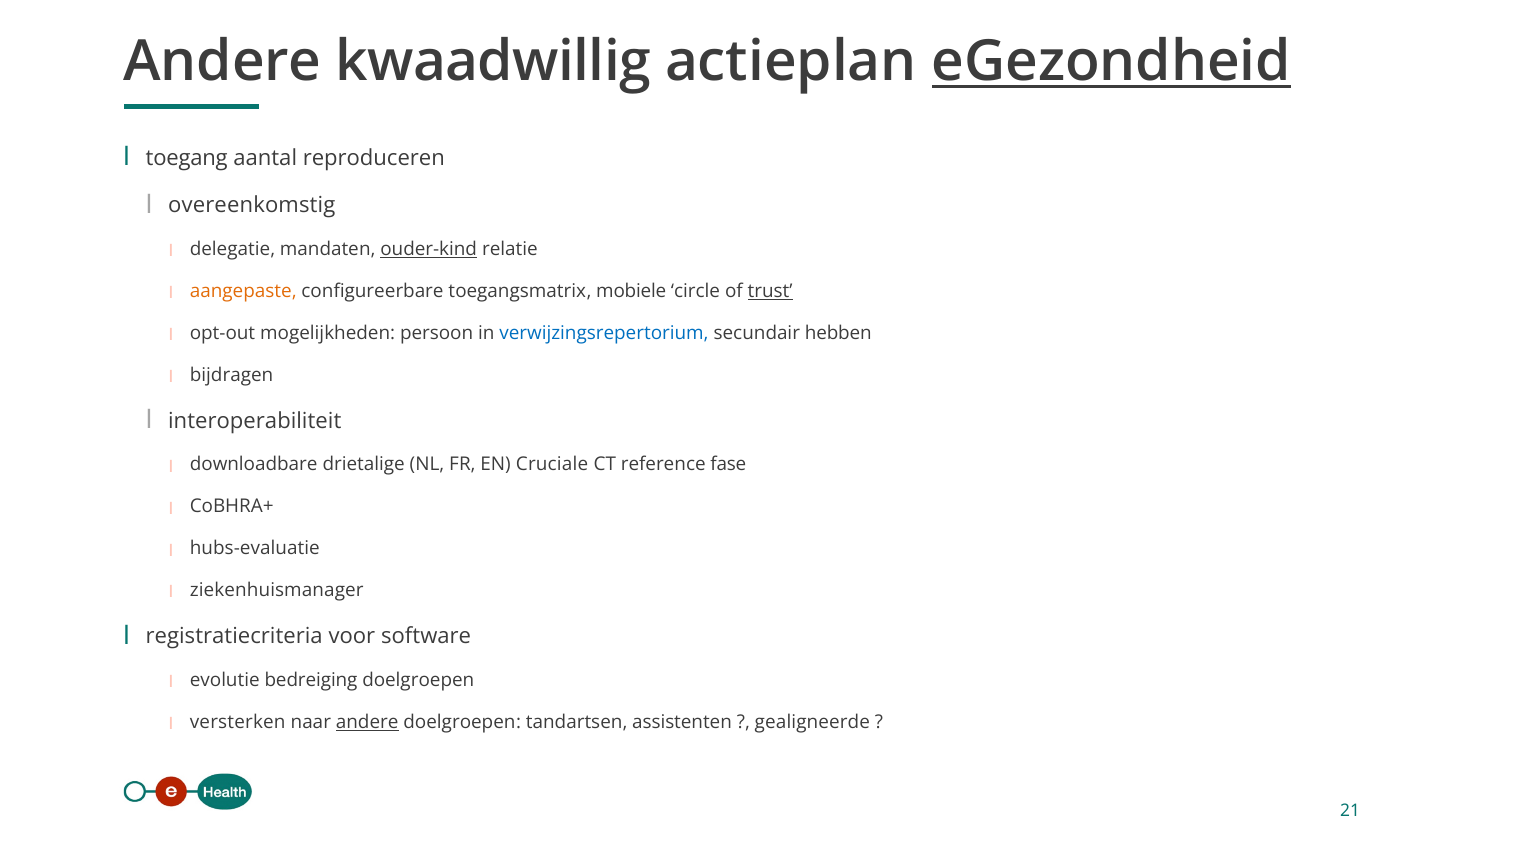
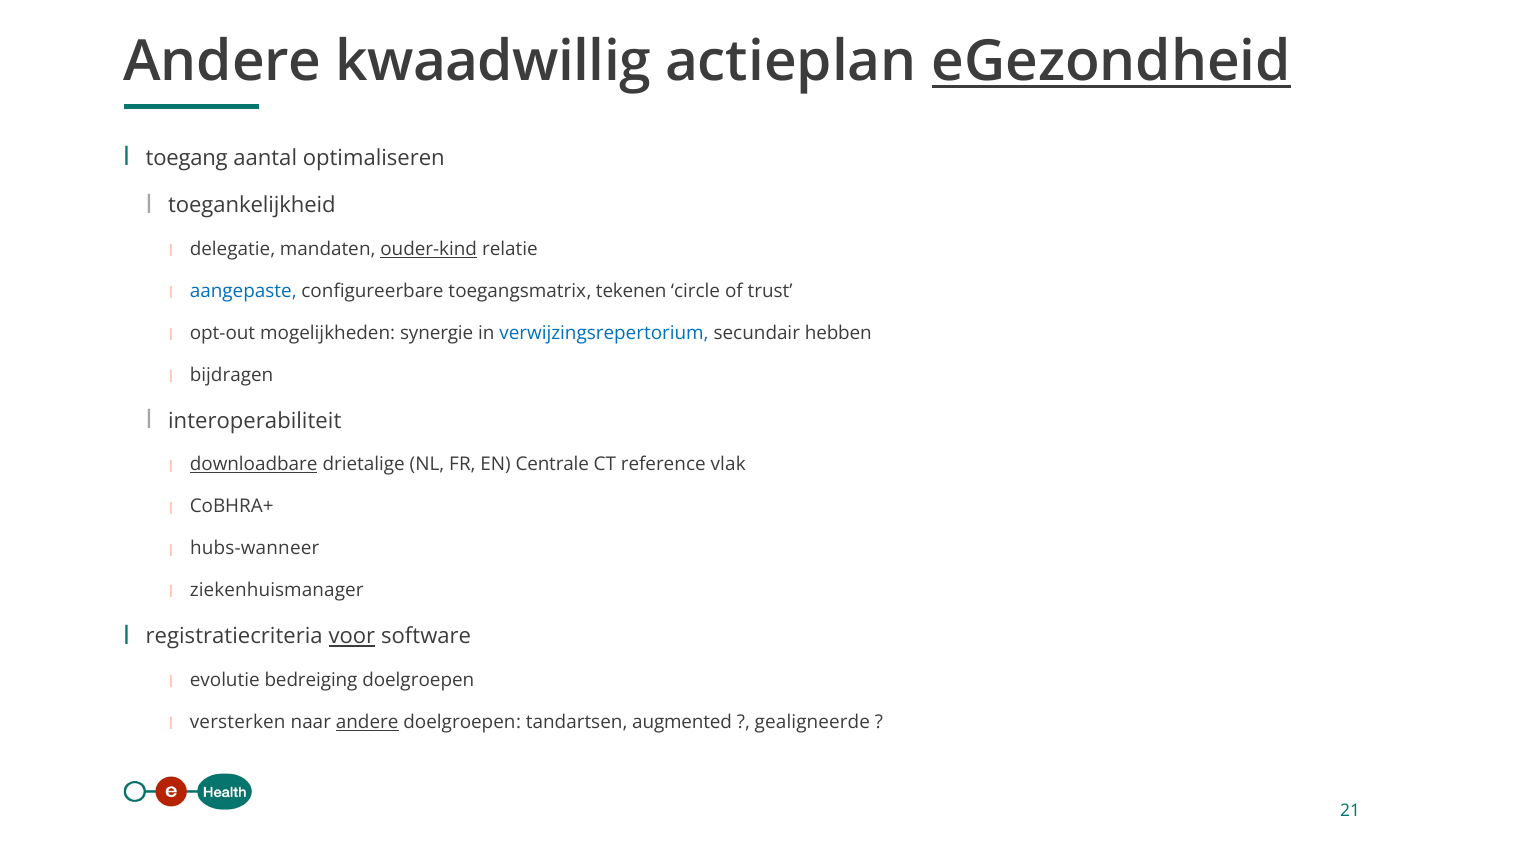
reproduceren: reproduceren -> optimaliseren (374, 158)
overeenkomstig: overeenkomstig -> toegankelijkheid (252, 206)
aangepaste colour: orange -> blue (243, 291)
mobiele: mobiele -> tekenen (631, 291)
trust underline: present -> none (770, 291)
persoon: persoon -> synergie (437, 333)
downloadbare underline: none -> present (254, 465)
Cruciale: Cruciale -> Centrale (552, 465)
fase: fase -> vlak (728, 465)
hubs-evaluatie: hubs-evaluatie -> hubs-wanneer (255, 549)
voor underline: none -> present (352, 637)
assistenten: assistenten -> augmented (682, 722)
